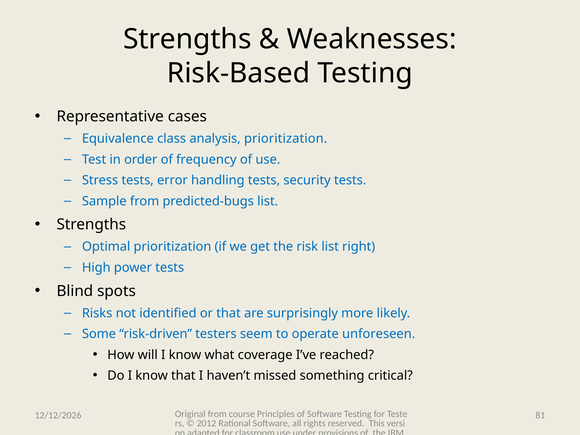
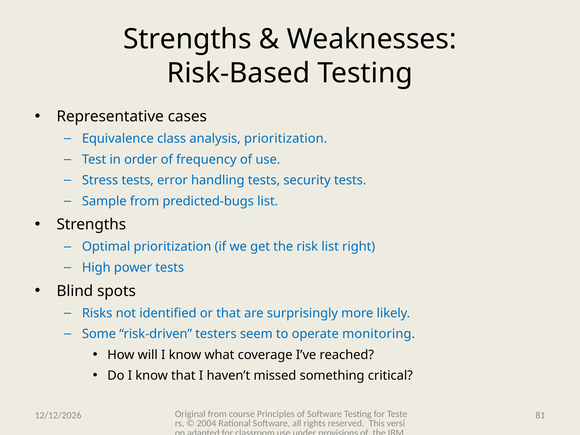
unforeseen: unforeseen -> monitoring (379, 334)
2012: 2012 -> 2004 (206, 423)
